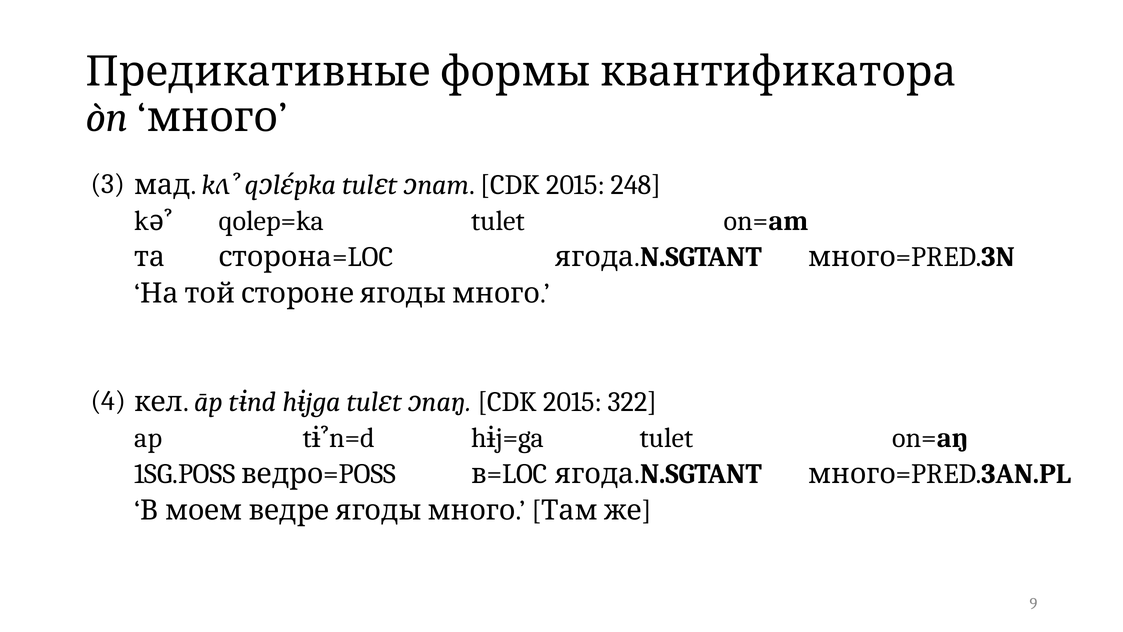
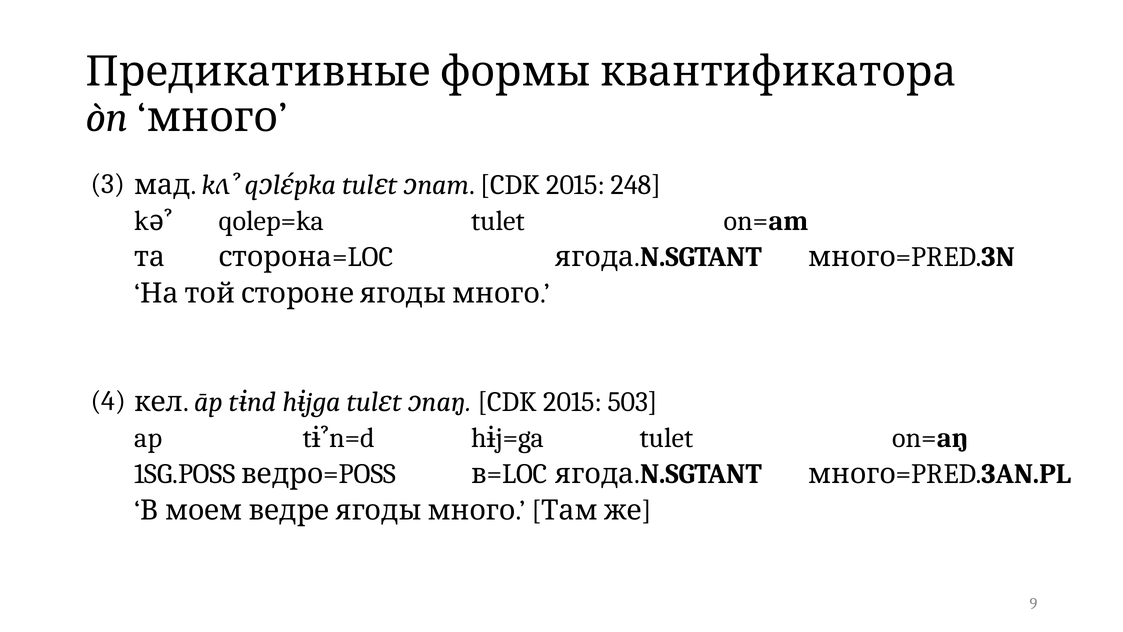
322: 322 -> 503 (633, 402)
